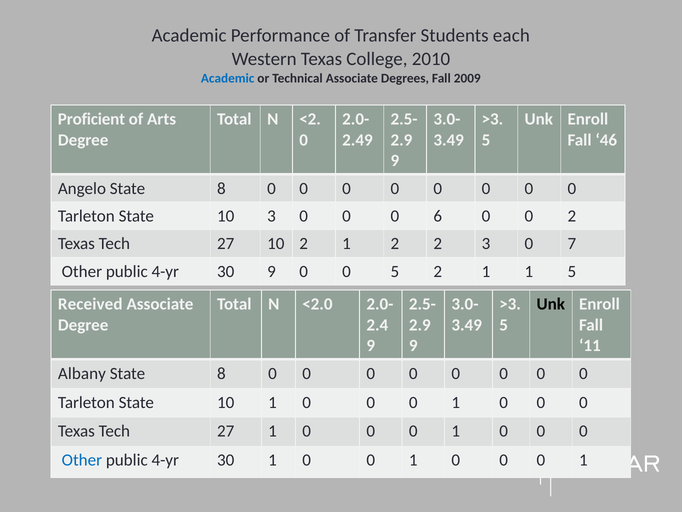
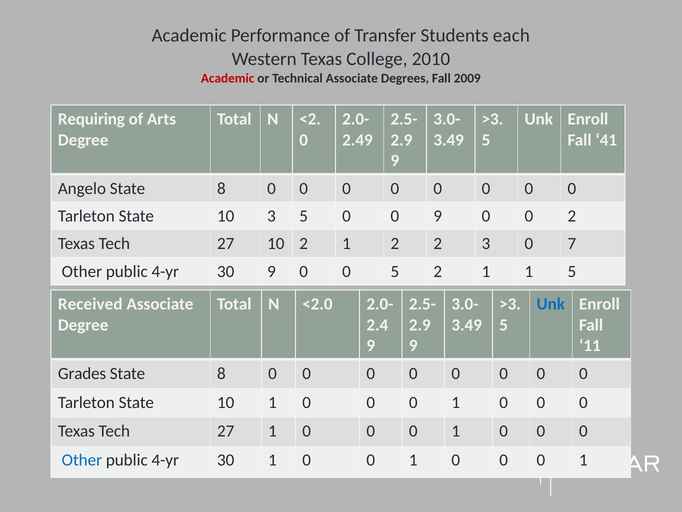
Academic colour: blue -> red (228, 79)
Proficient: Proficient -> Requiring (91, 119)
46: 46 -> 41 (606, 140)
10 3 0: 0 -> 5 (304, 216)
0 6: 6 -> 9 (438, 216)
Unk colour: black -> blue (551, 304)
Albany: Albany -> Grades (82, 373)
